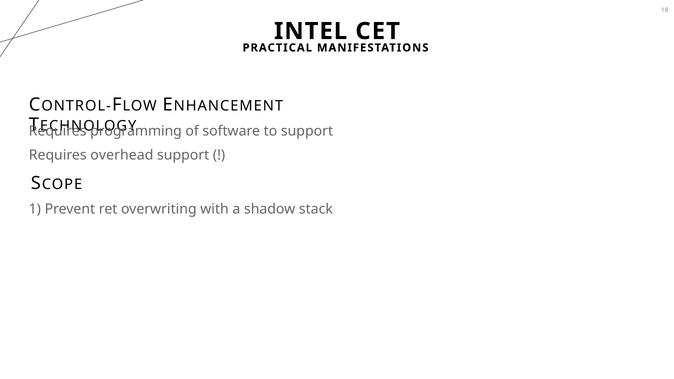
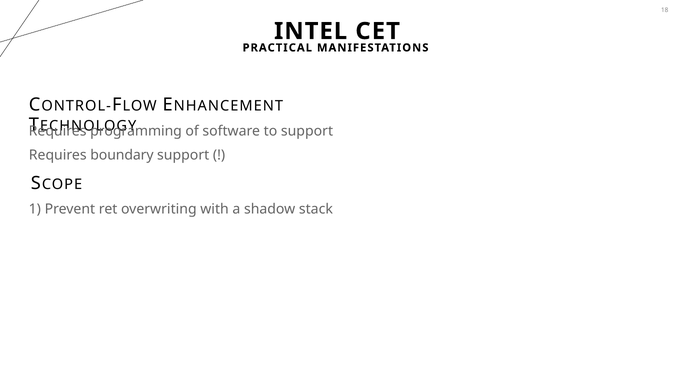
overhead: overhead -> boundary (122, 155)
